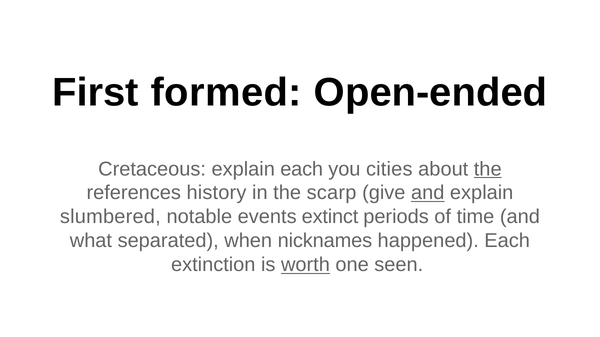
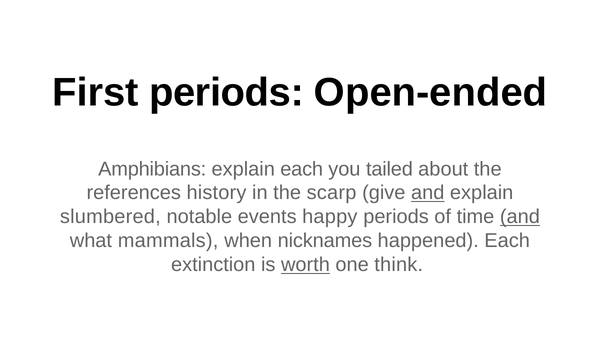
First formed: formed -> periods (227, 93)
Cretaceous: Cretaceous -> Amphibians (152, 169)
cities: cities -> tailed (389, 169)
the underline: present -> none (488, 169)
extinct: extinct -> happy (330, 217)
and underline: none -> present (520, 217)
separated: separated -> mammals (168, 241)
seen: seen -> think (399, 265)
